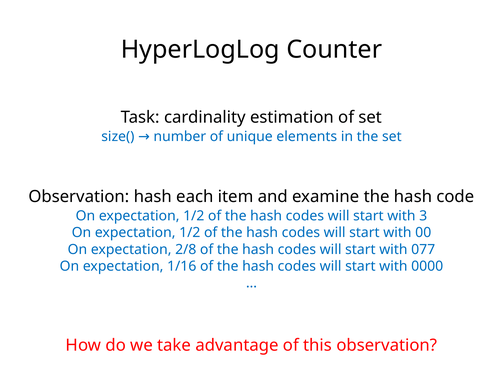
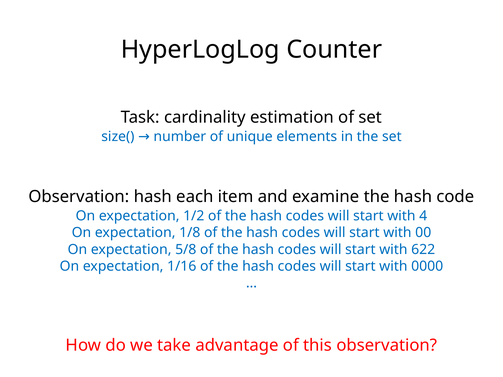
3: 3 -> 4 (423, 216)
1/2: 1/2 -> 1/8 (190, 233)
2/8: 2/8 -> 5/8 (186, 250)
077: 077 -> 622 (423, 250)
